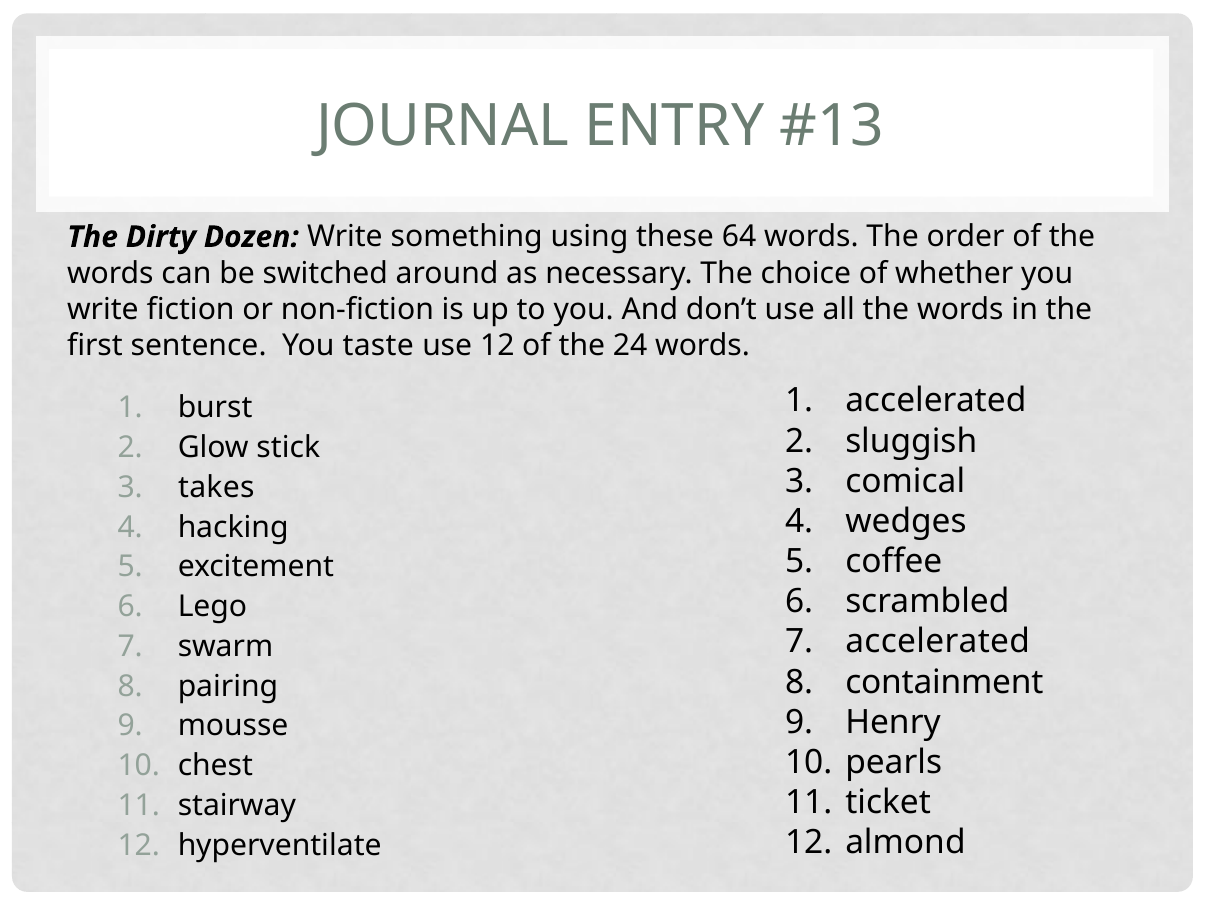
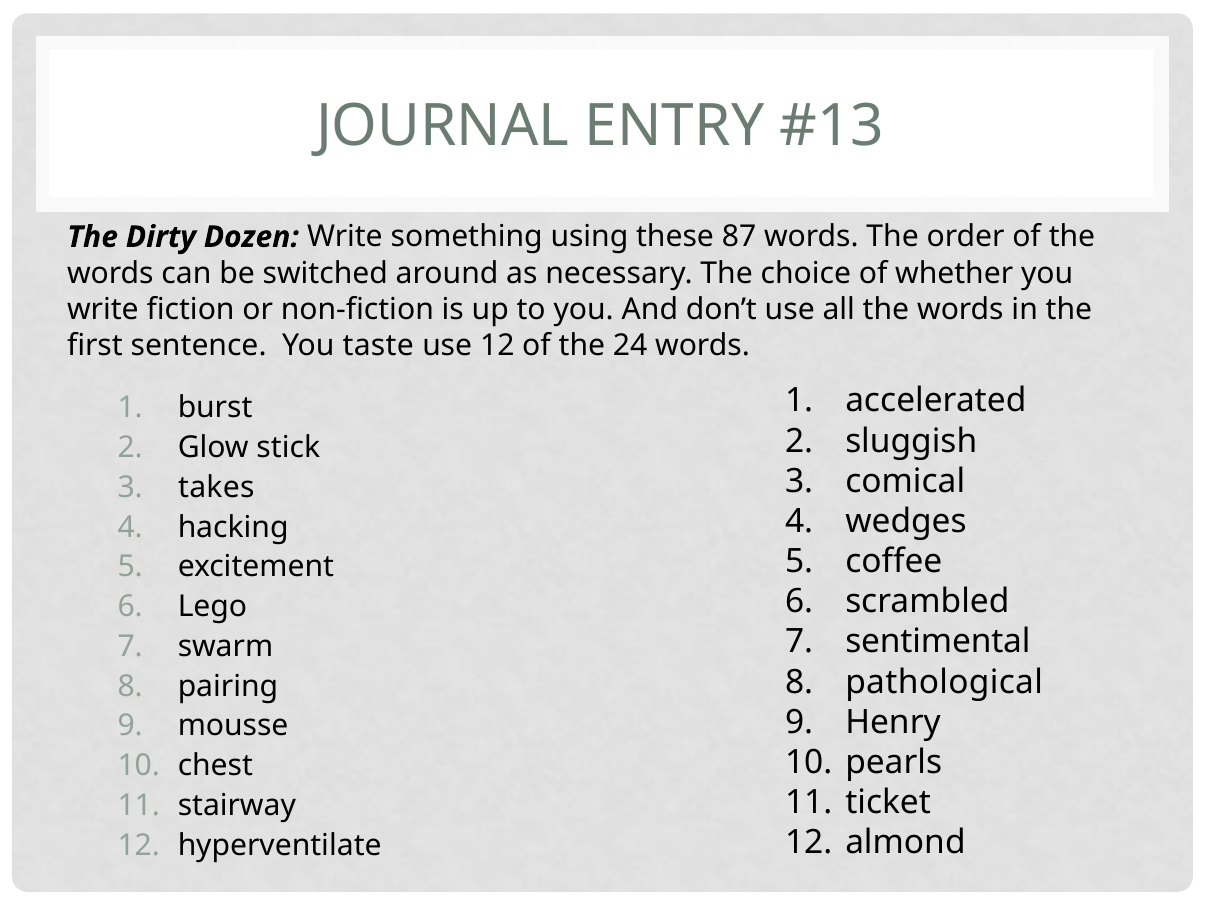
64: 64 -> 87 (739, 237)
accelerated: accelerated -> sentimental (938, 642)
containment: containment -> pathological (944, 682)
